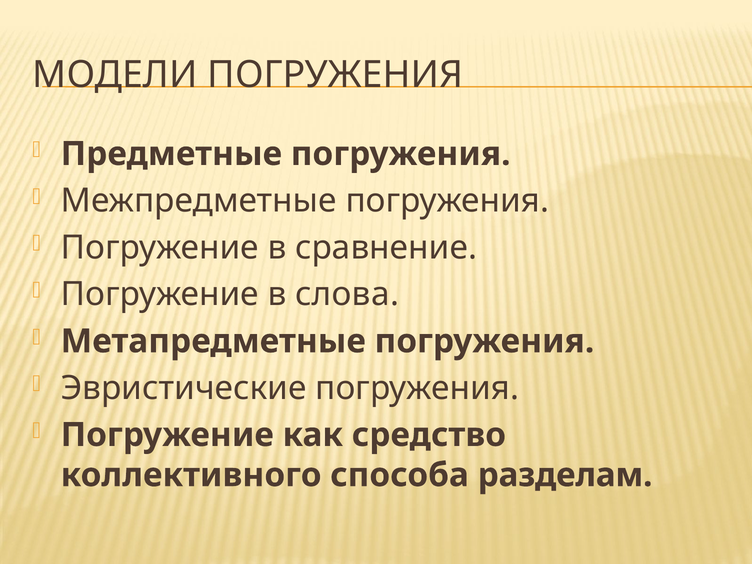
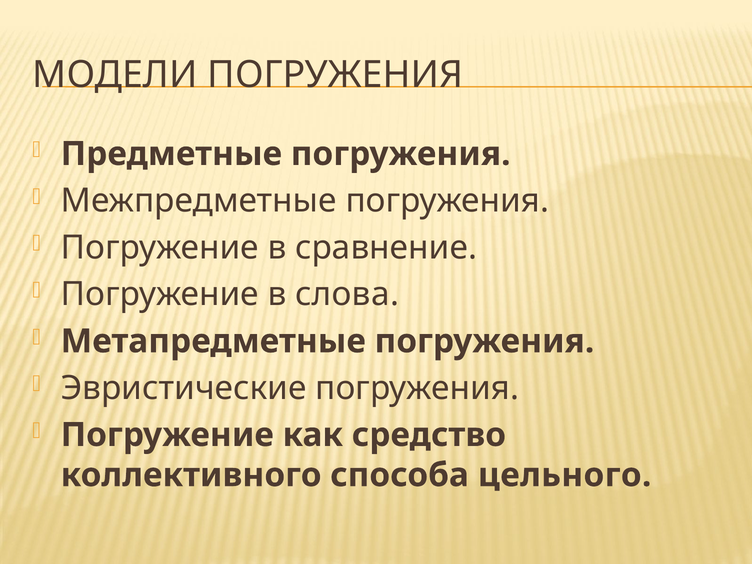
разделам: разделам -> цельного (565, 475)
